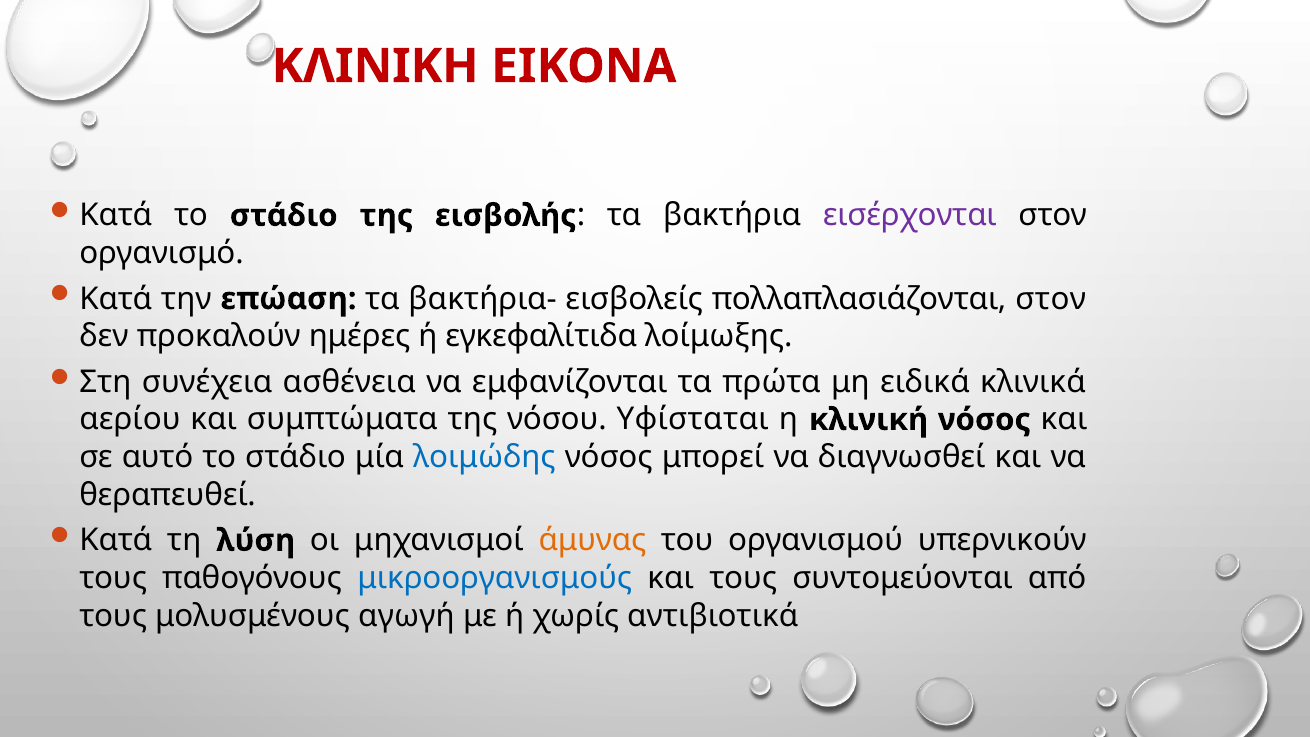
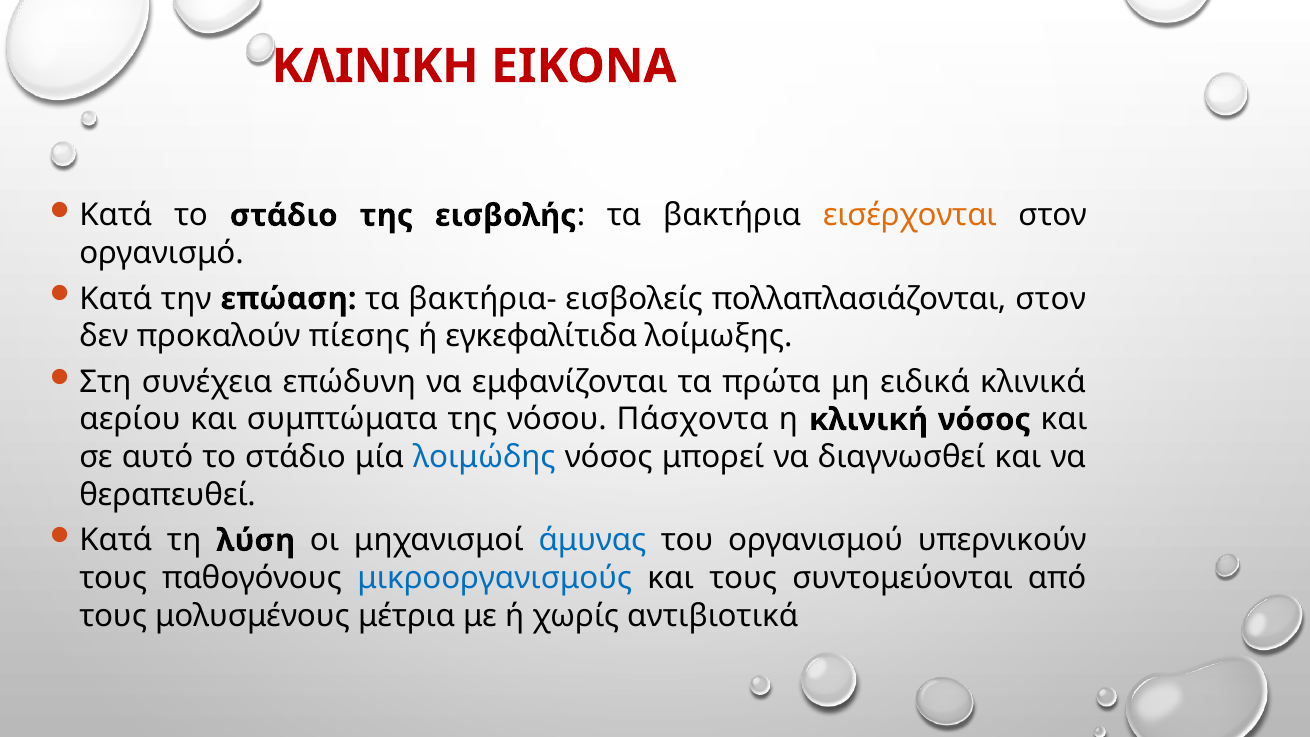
εισέρχονται colour: purple -> orange (910, 216)
ημέρες: ημέρες -> πίεσης (359, 336)
ασθένεια: ασθένεια -> επώδυνη (349, 382)
Υφίσταται: Υφίσταται -> Πάσχοντα (693, 420)
άμυνας colour: orange -> blue (592, 540)
αγωγή: αγωγή -> μέτρια (407, 616)
